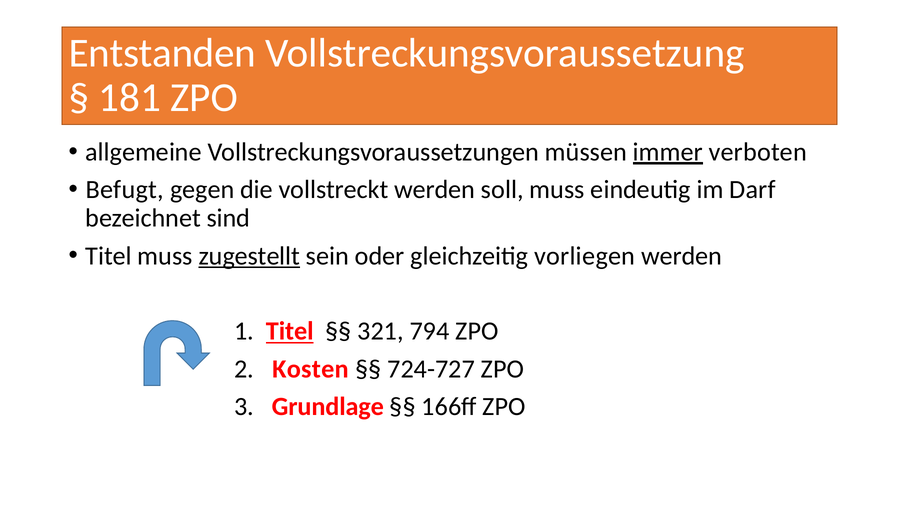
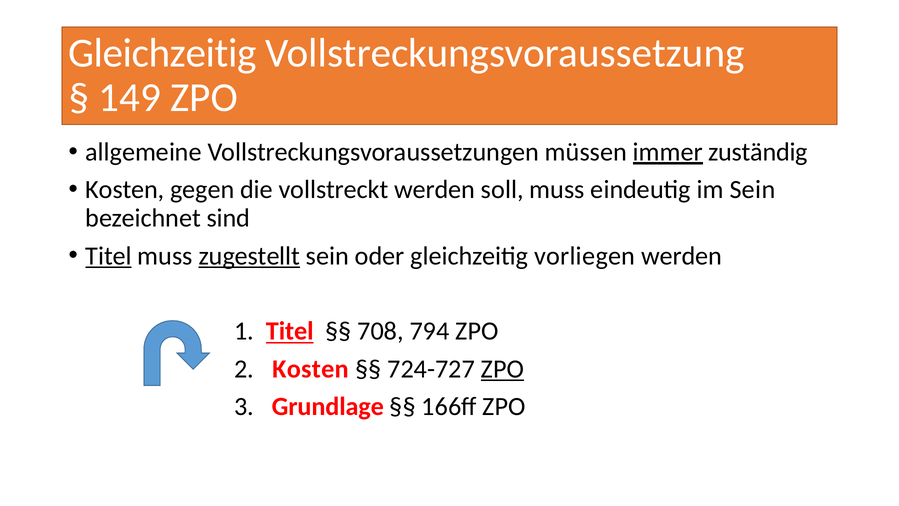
Entstanden: Entstanden -> Gleichzeitig (162, 53)
181: 181 -> 149 (130, 98)
verboten: verboten -> zuständig (758, 152)
Befugt: Befugt -> Kosten (125, 190)
im Darf: Darf -> Sein (752, 190)
Titel underline: none -> present (109, 256)
321: 321 -> 708 (381, 331)
ZPO underline: none -> present (502, 369)
